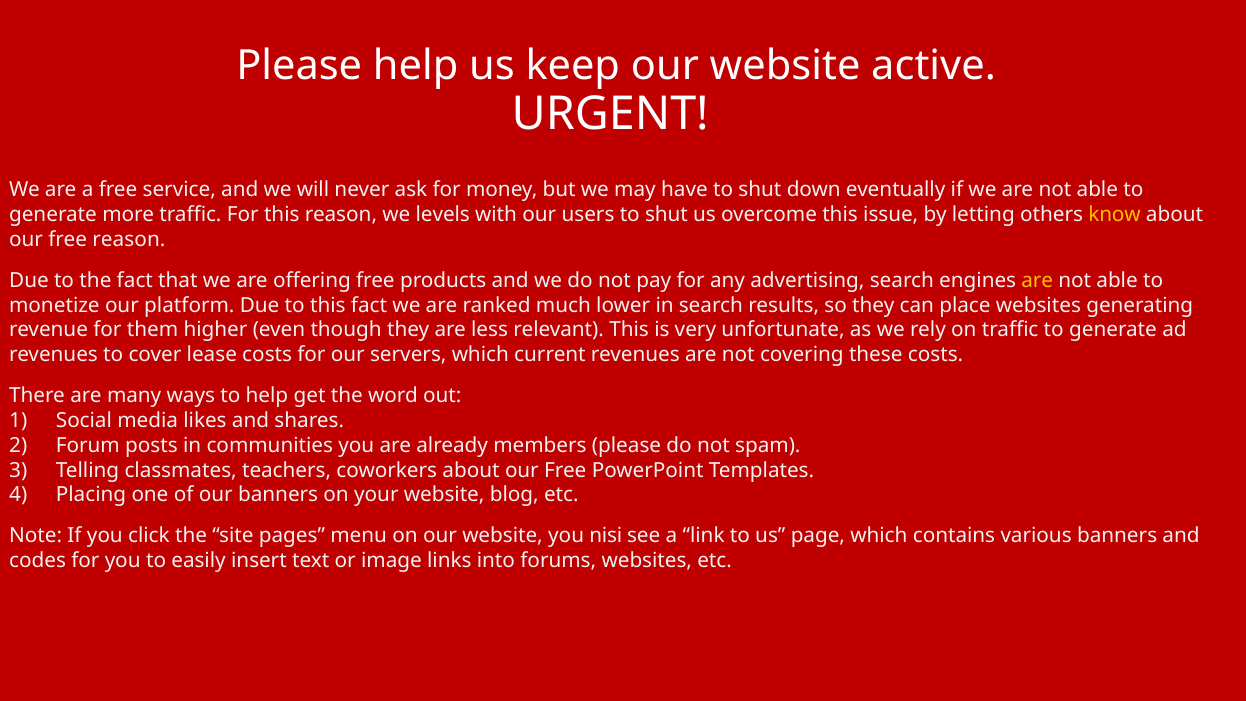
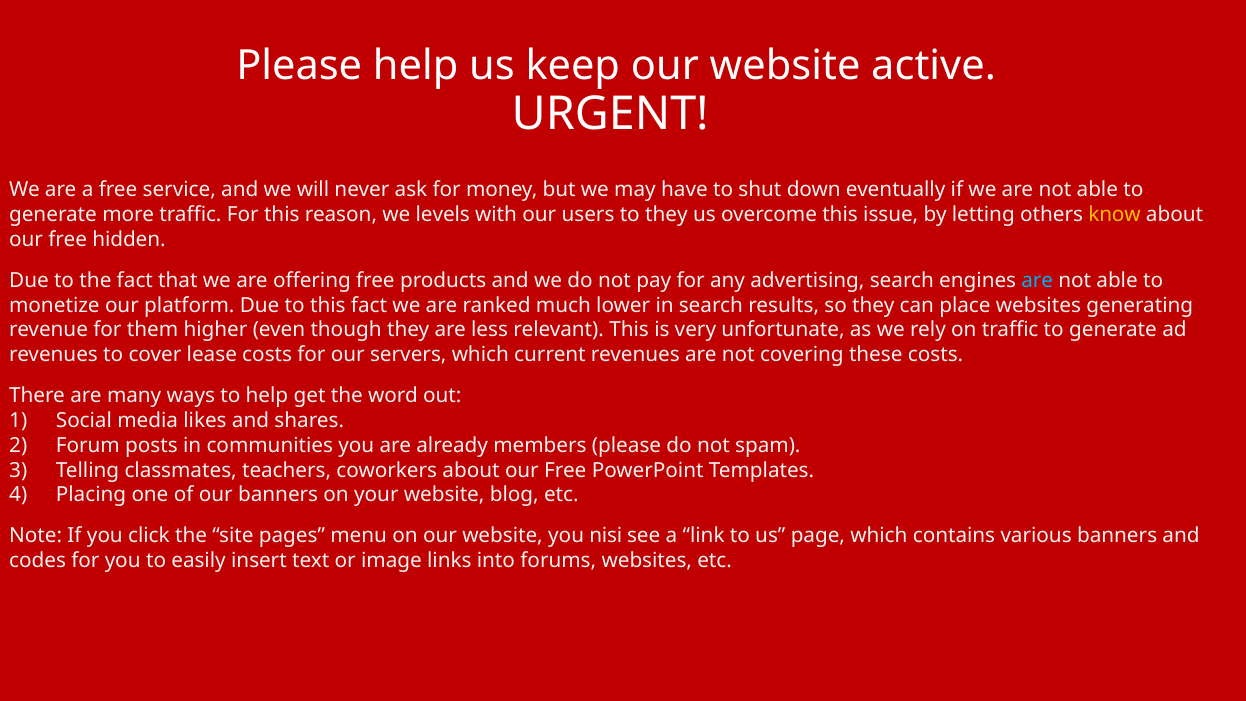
users to shut: shut -> they (666, 215)
free reason: reason -> hidden (129, 240)
are colour: yellow -> light blue (1037, 280)
